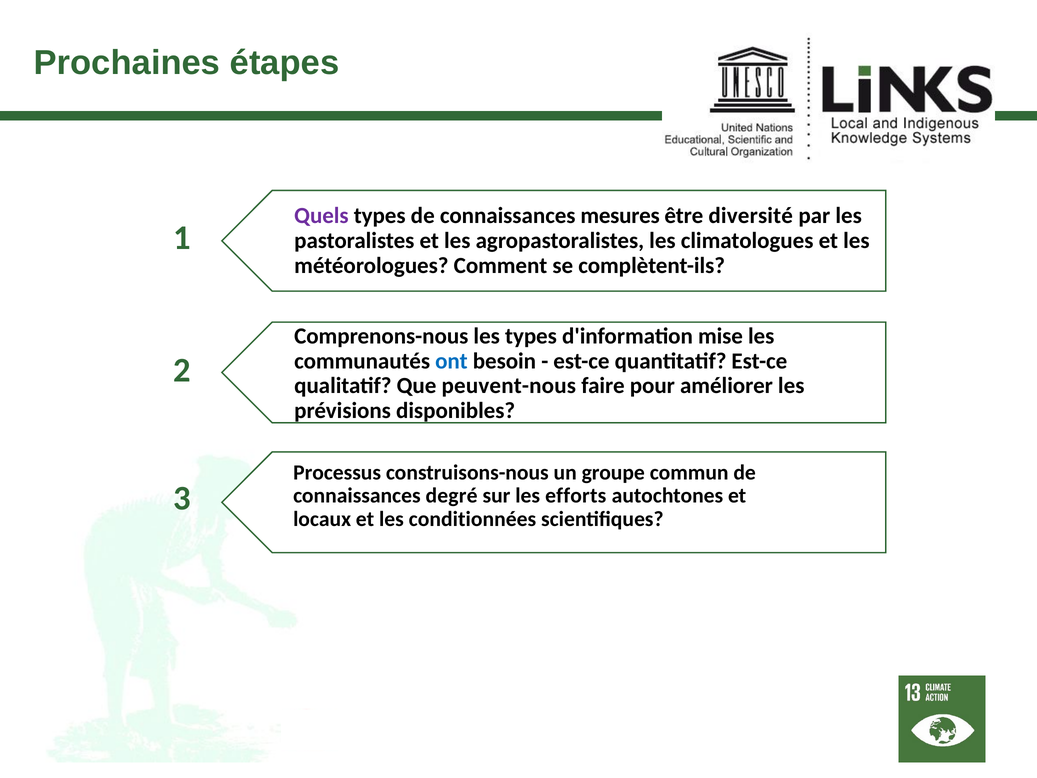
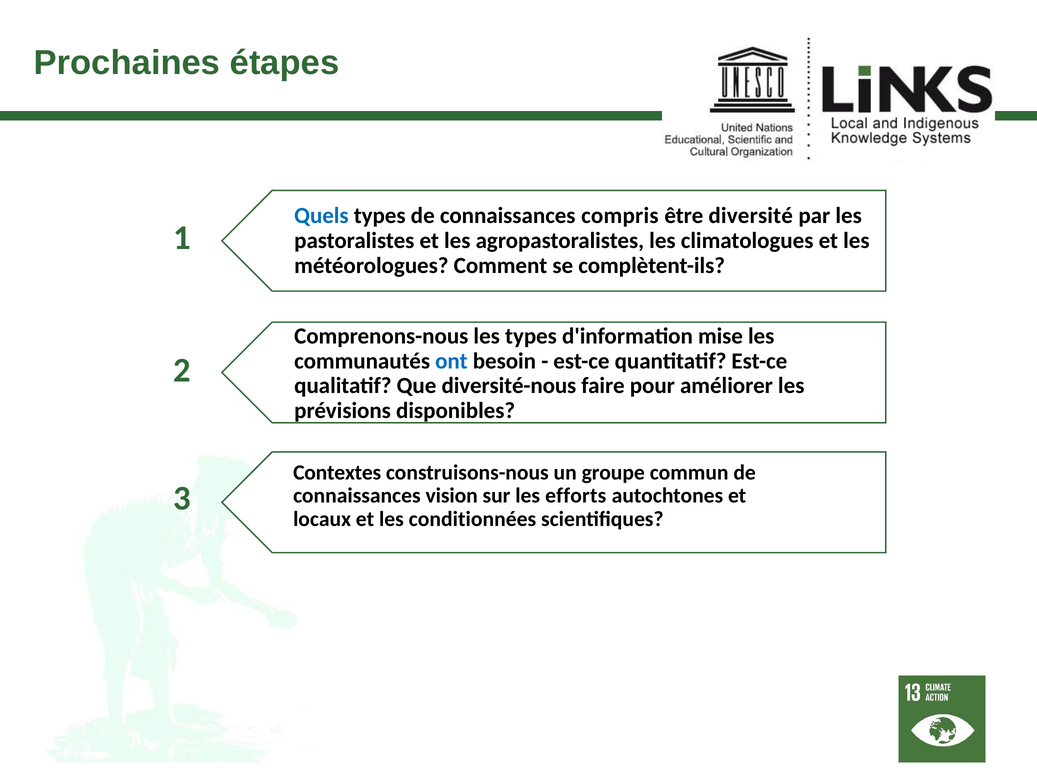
Quels colour: purple -> blue (321, 216)
mesures: mesures -> compris (620, 216)
peuvent-nous: peuvent-nous -> diversité-nous (509, 386)
Processus: Processus -> Contextes (337, 472)
degré: degré -> vision (452, 496)
